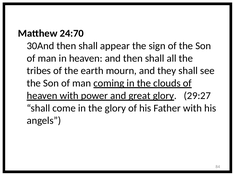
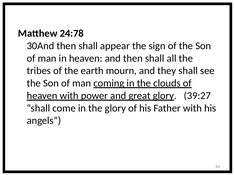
24:70: 24:70 -> 24:78 (72, 33)
29:27: 29:27 -> 39:27 (197, 96)
